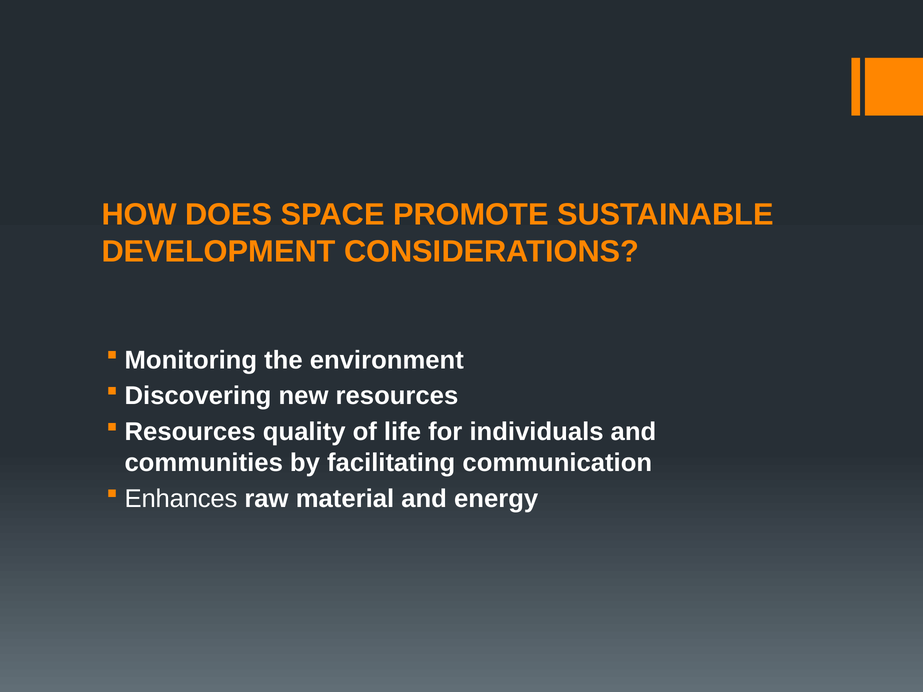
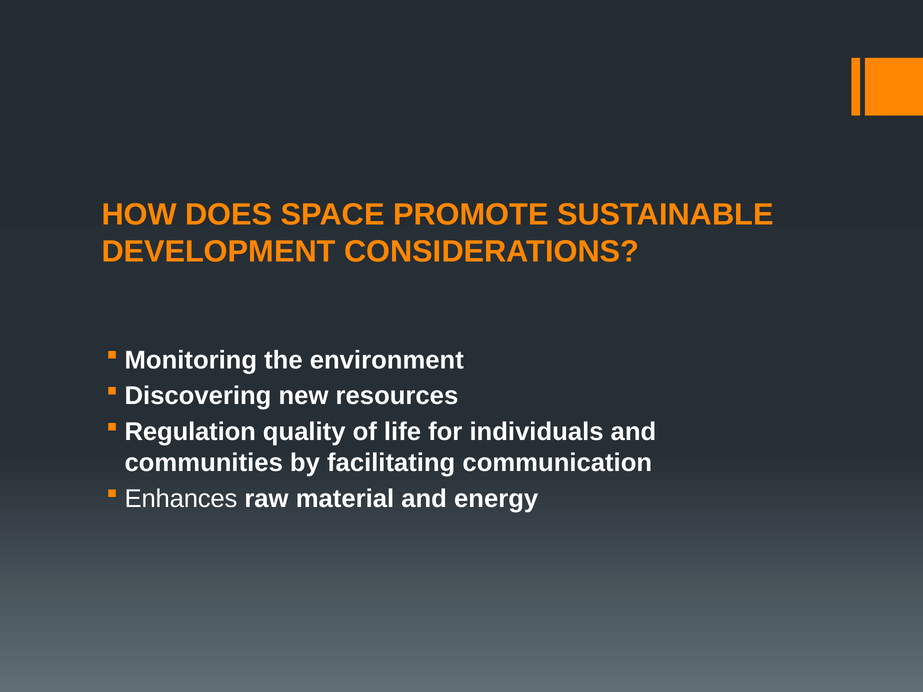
Resources: Resources -> Regulation (190, 432)
